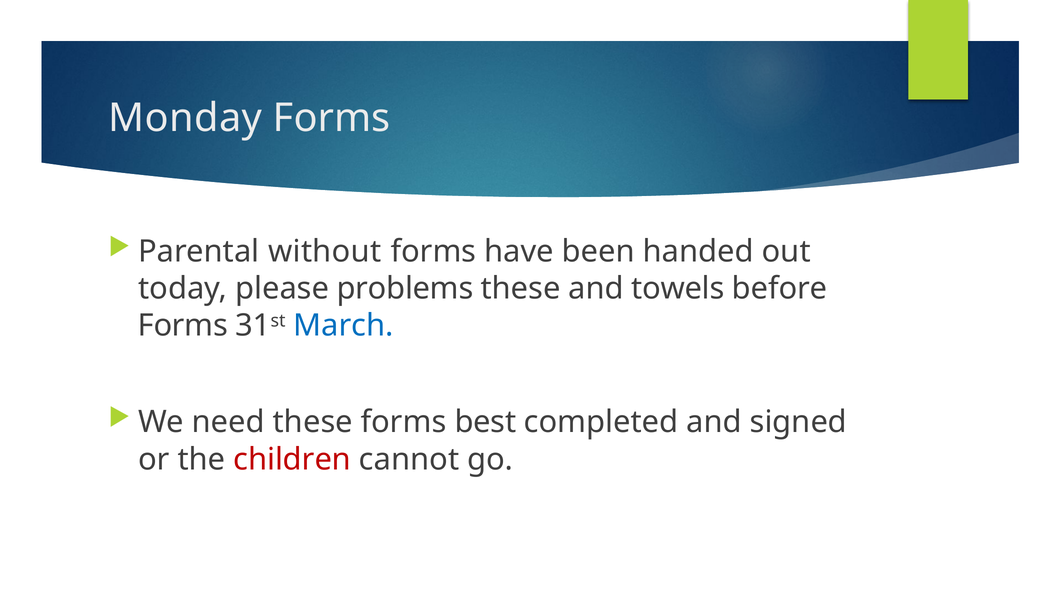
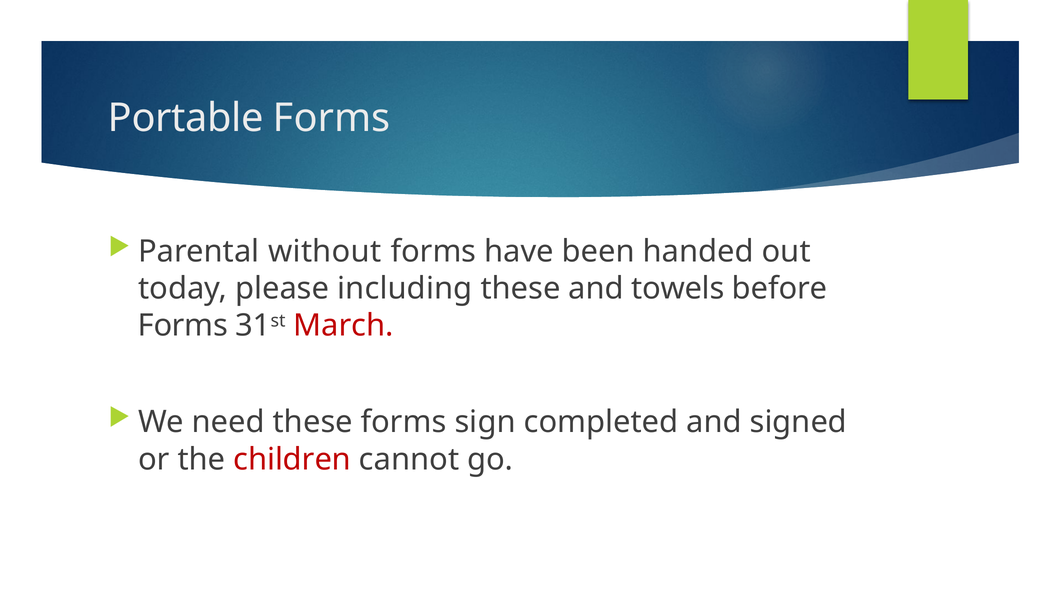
Monday: Monday -> Portable (186, 118)
problems: problems -> including (405, 288)
March colour: blue -> red (343, 326)
best: best -> sign (485, 422)
